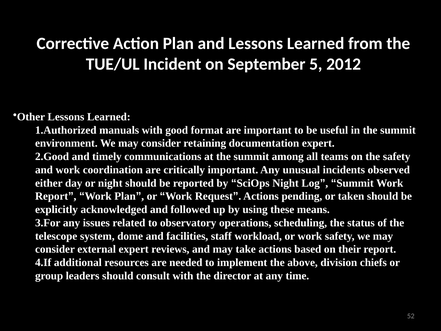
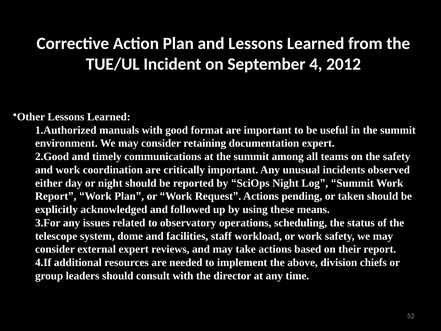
5: 5 -> 4 (316, 64)
